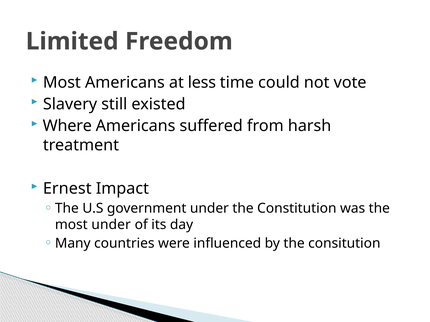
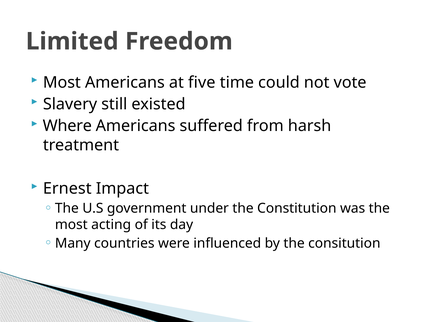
less: less -> five (202, 83)
most under: under -> acting (111, 225)
